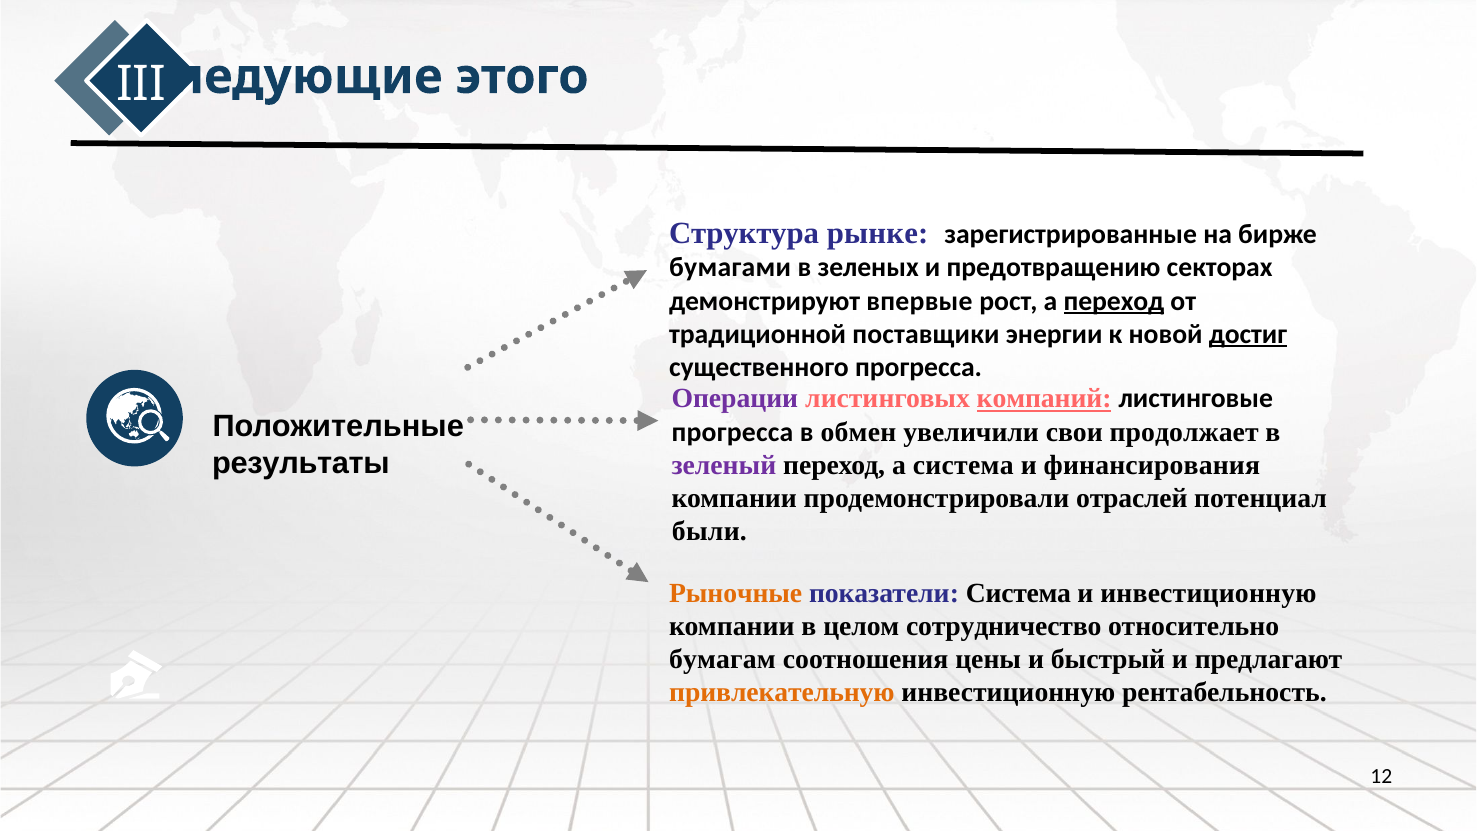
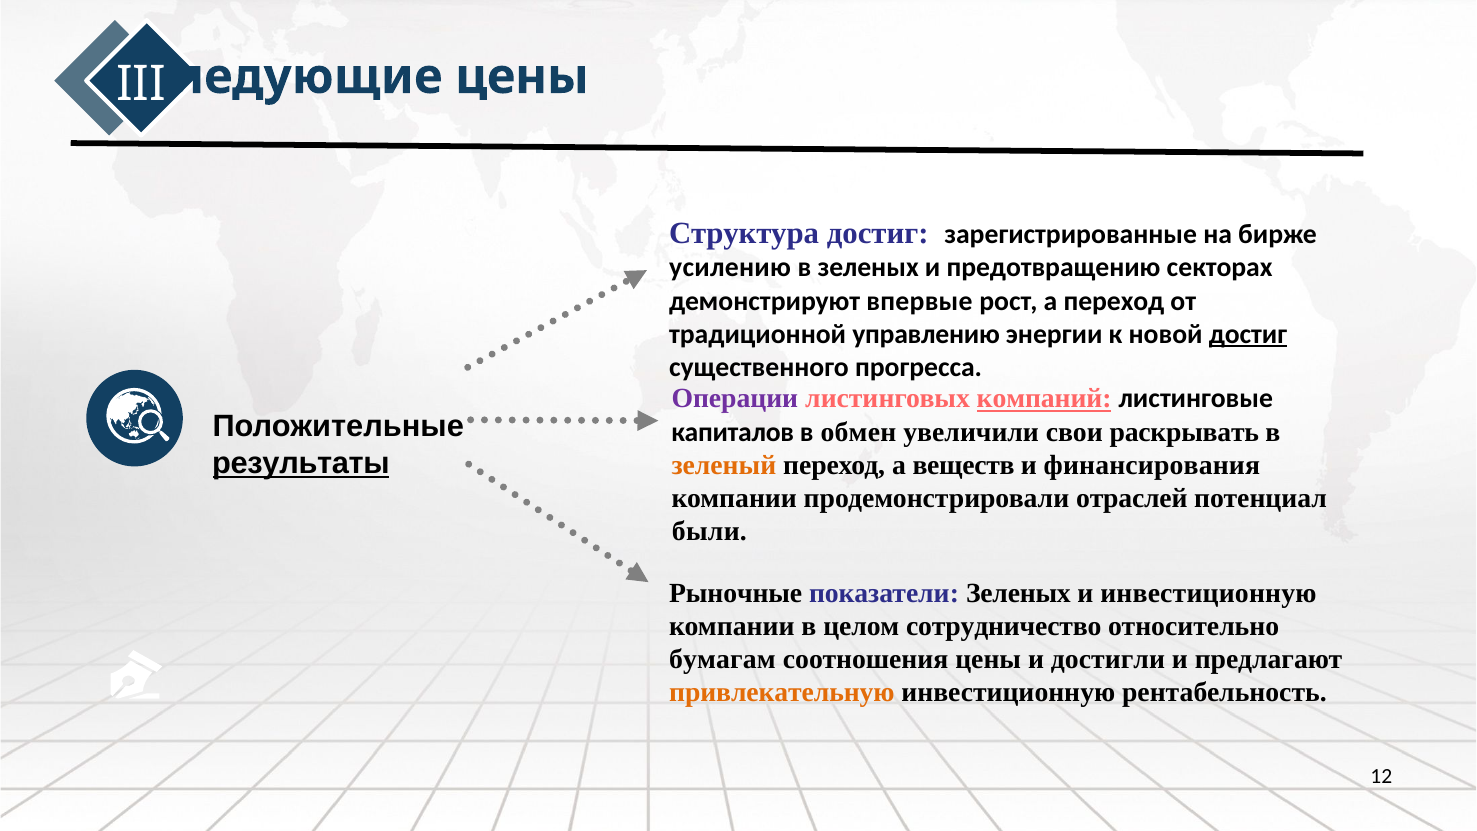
этого: этого -> цены (522, 77)
Структура рынке: рынке -> достиг (878, 233)
бумагами: бумагами -> усилению (730, 268)
переход underline: present -> none (1114, 301)
поставщики: поставщики -> управлению (926, 334)
прогресса: прогресса -> капиталов (733, 432)
продолжает: продолжает -> раскрывать (1184, 432)
результаты underline: none -> present (301, 463)
зеленый colour: purple -> orange (724, 465)
а система: система -> веществ (964, 465)
Рыночные colour: orange -> black (736, 593)
показатели Система: Система -> Зеленых (1018, 593)
быстрый: быстрый -> достигли (1108, 659)
